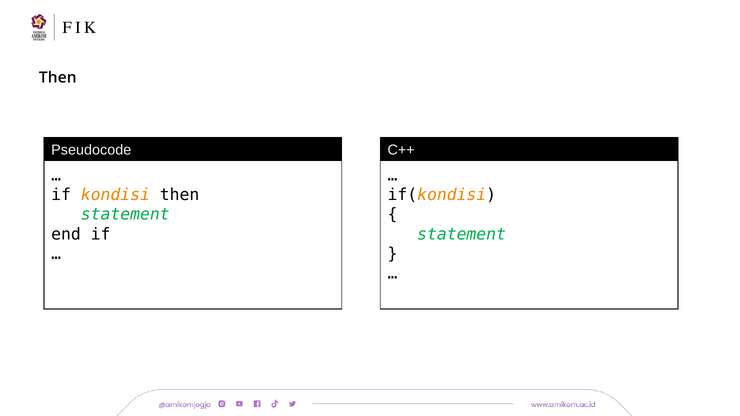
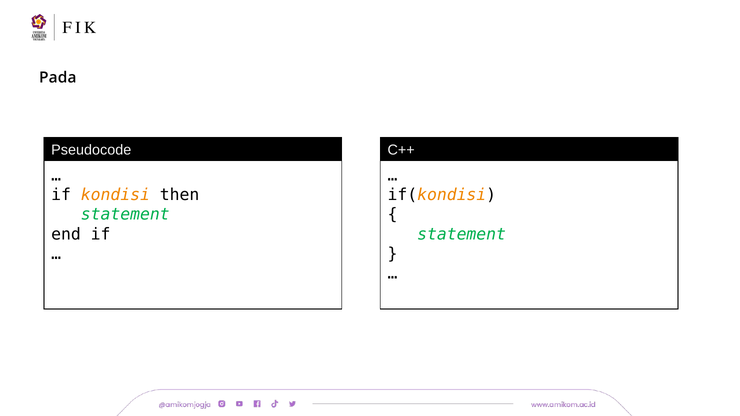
Then: Then -> Pada (58, 78)
